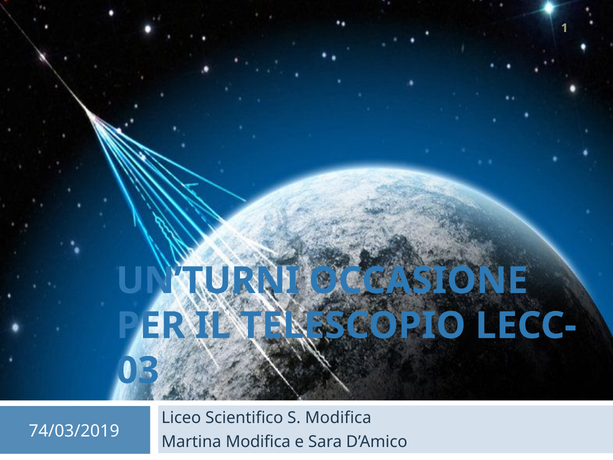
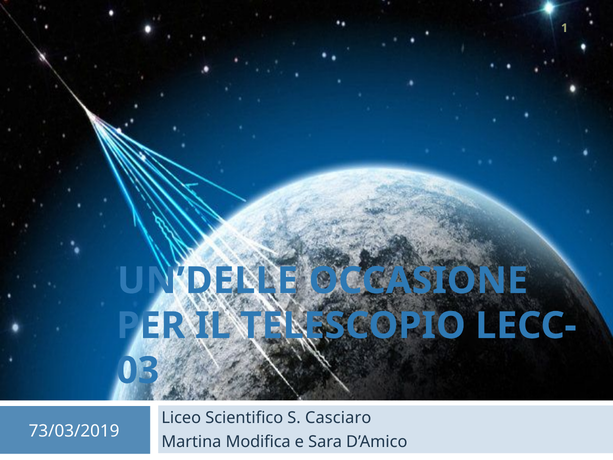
UN’TURNI: UN’TURNI -> UN’DELLE (208, 281)
S Modifica: Modifica -> Casciaro (338, 418)
74/03/2019: 74/03/2019 -> 73/03/2019 (74, 431)
